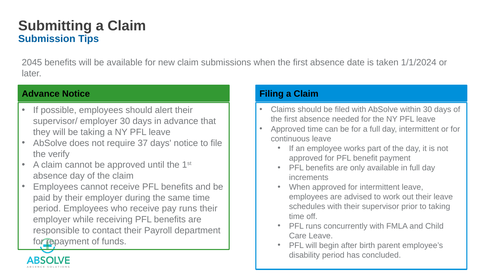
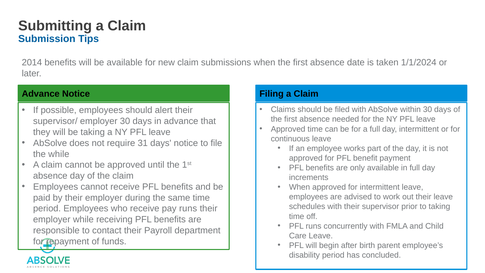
2045: 2045 -> 2014 (32, 62)
37: 37 -> 31 (143, 143)
the verify: verify -> while (59, 154)
